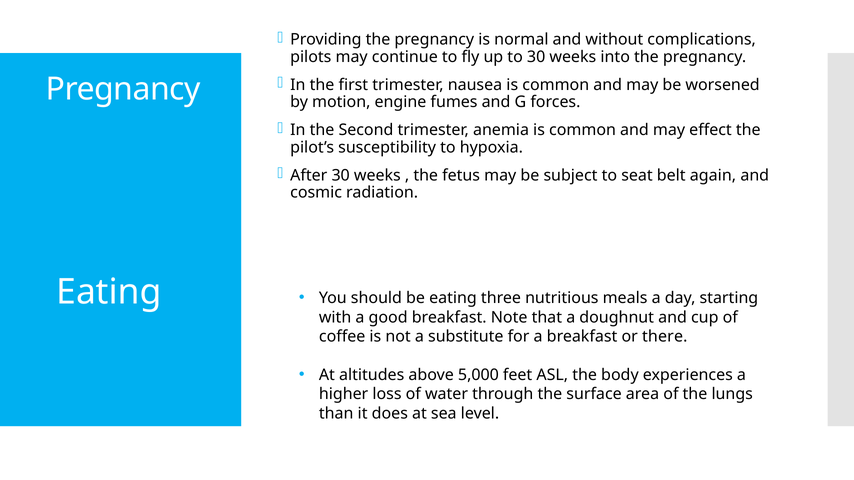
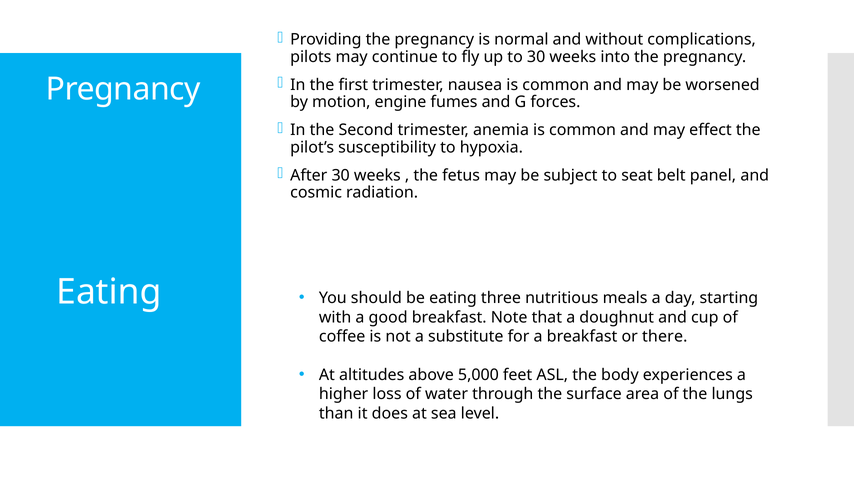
again: again -> panel (713, 175)
